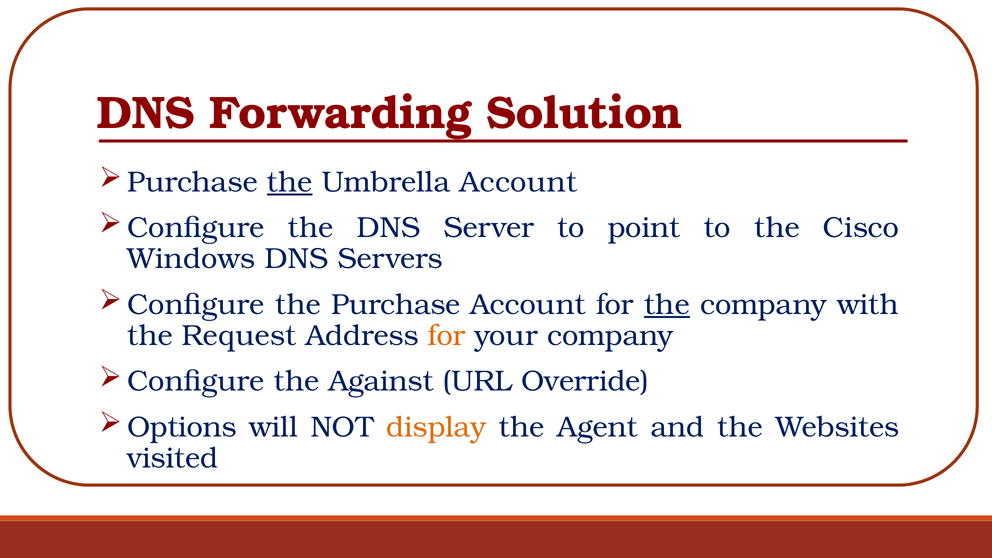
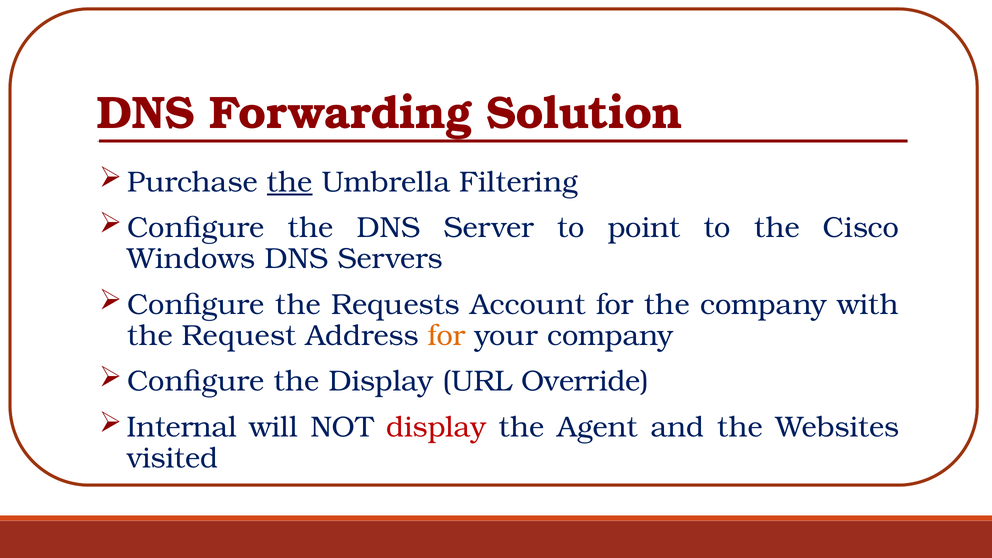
Umbrella Account: Account -> Filtering (519, 182)
the Purchase: Purchase -> Requests (396, 305)
the underline: present -> none (667, 305)
the Against: Against -> Display (381, 381)
Options: Options -> Internal (182, 427)
display colour: orange -> red (436, 427)
